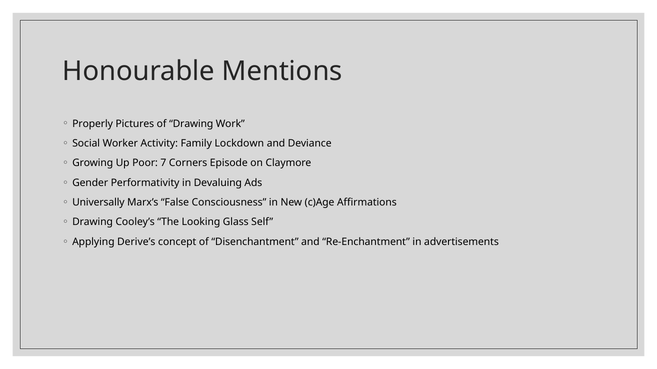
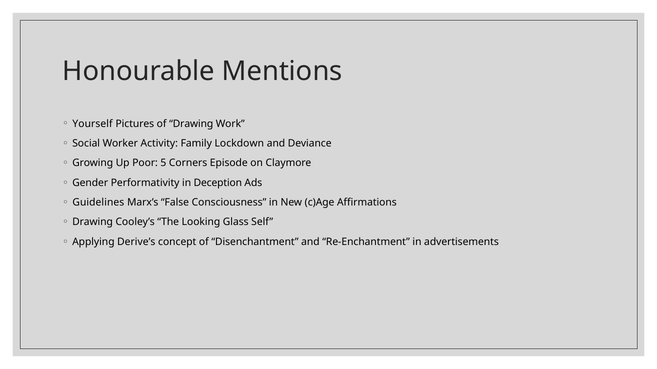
Properly: Properly -> Yourself (93, 124)
7: 7 -> 5 (163, 163)
Devaluing: Devaluing -> Deception (218, 183)
Universally: Universally -> Guidelines (98, 203)
